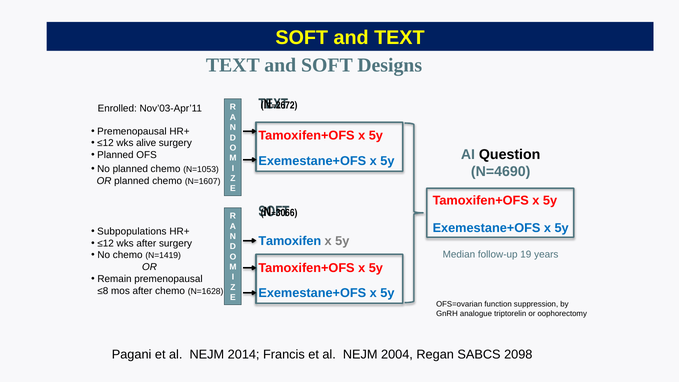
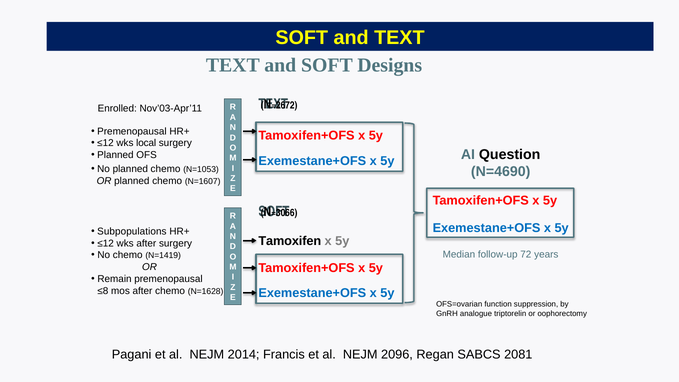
alive: alive -> local (146, 143)
Tamoxifen colour: blue -> black (290, 241)
19: 19 -> 72 (526, 254)
2004: 2004 -> 2096 (397, 355)
2098: 2098 -> 2081 (518, 355)
